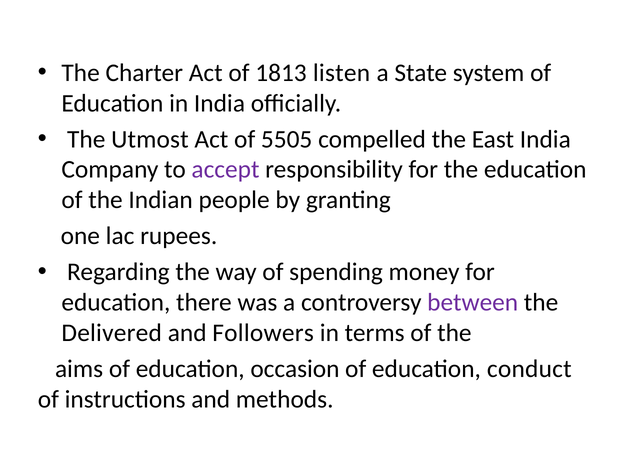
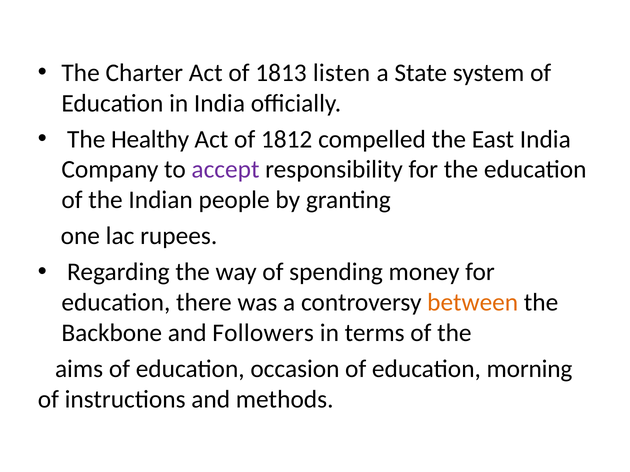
Utmost: Utmost -> Healthy (150, 139)
5505: 5505 -> 1812 (287, 139)
between colour: purple -> orange (473, 303)
Delivered: Delivered -> Backbone (112, 333)
conduct: conduct -> morning (530, 369)
